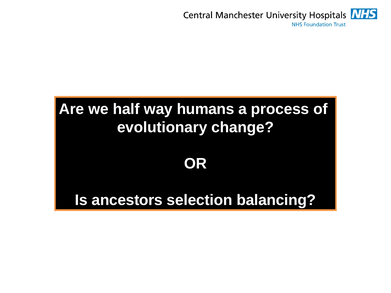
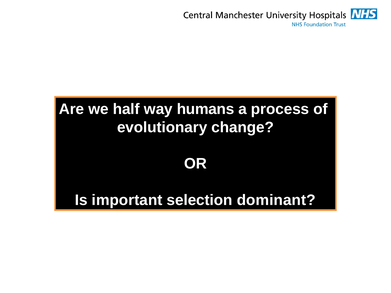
ancestors: ancestors -> important (127, 200)
balancing: balancing -> dominant (276, 200)
